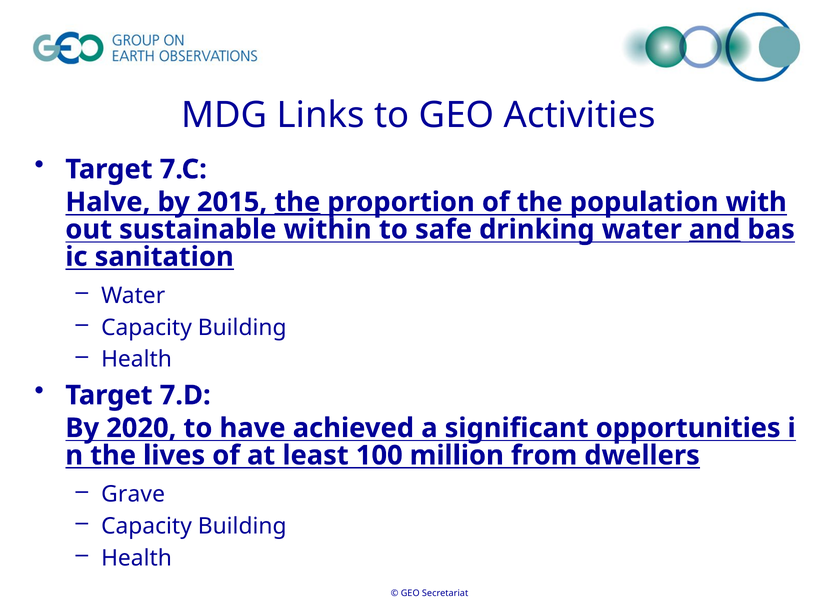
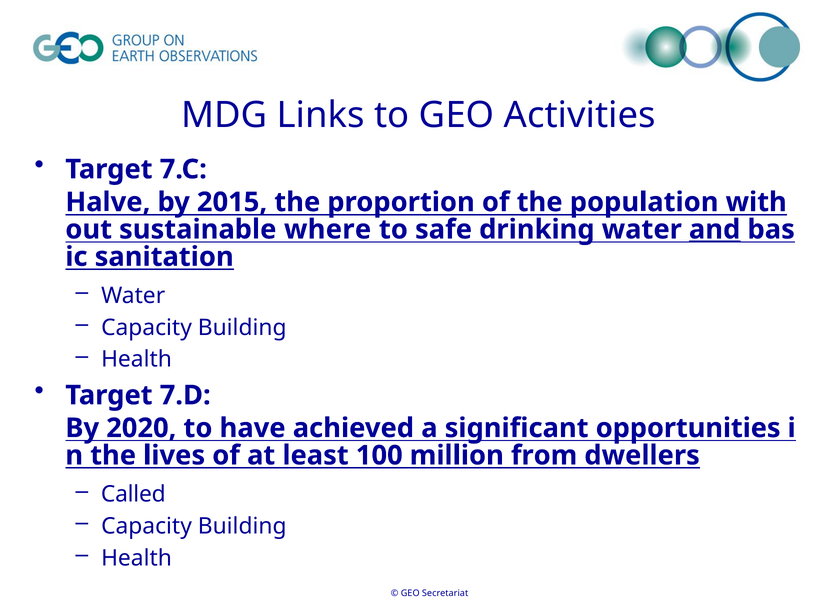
the underline: present -> none (297, 202)
within: within -> where (328, 229)
Grave: Grave -> Called (133, 494)
